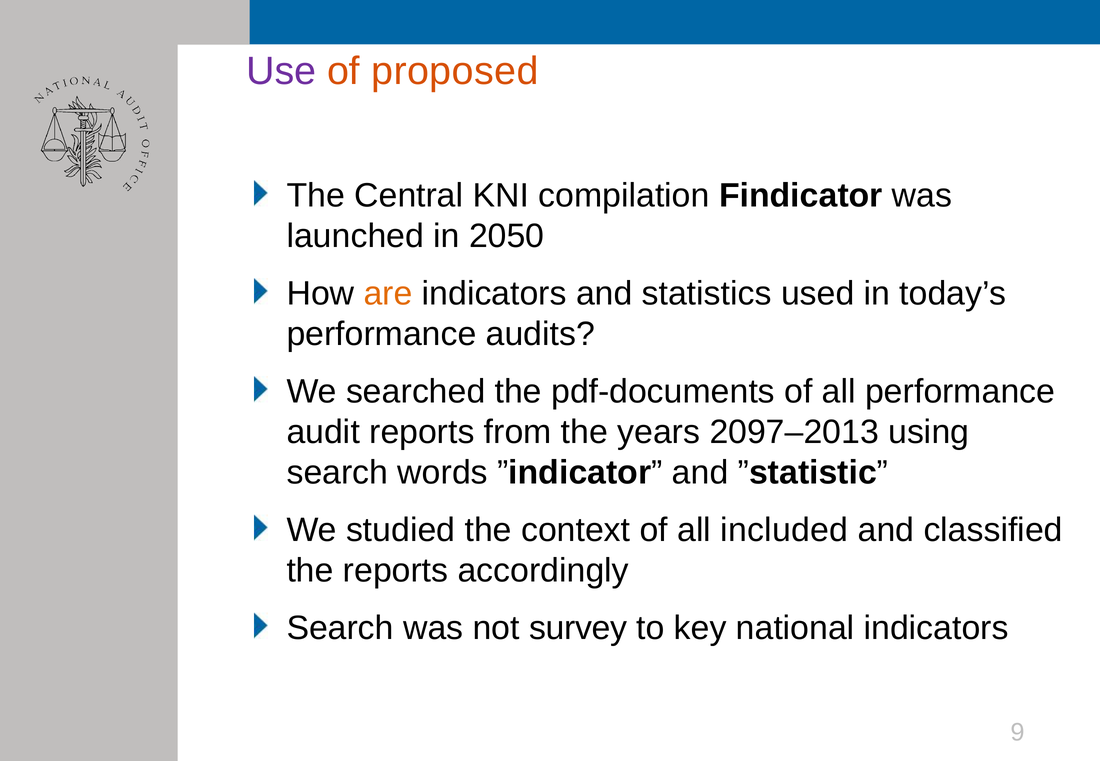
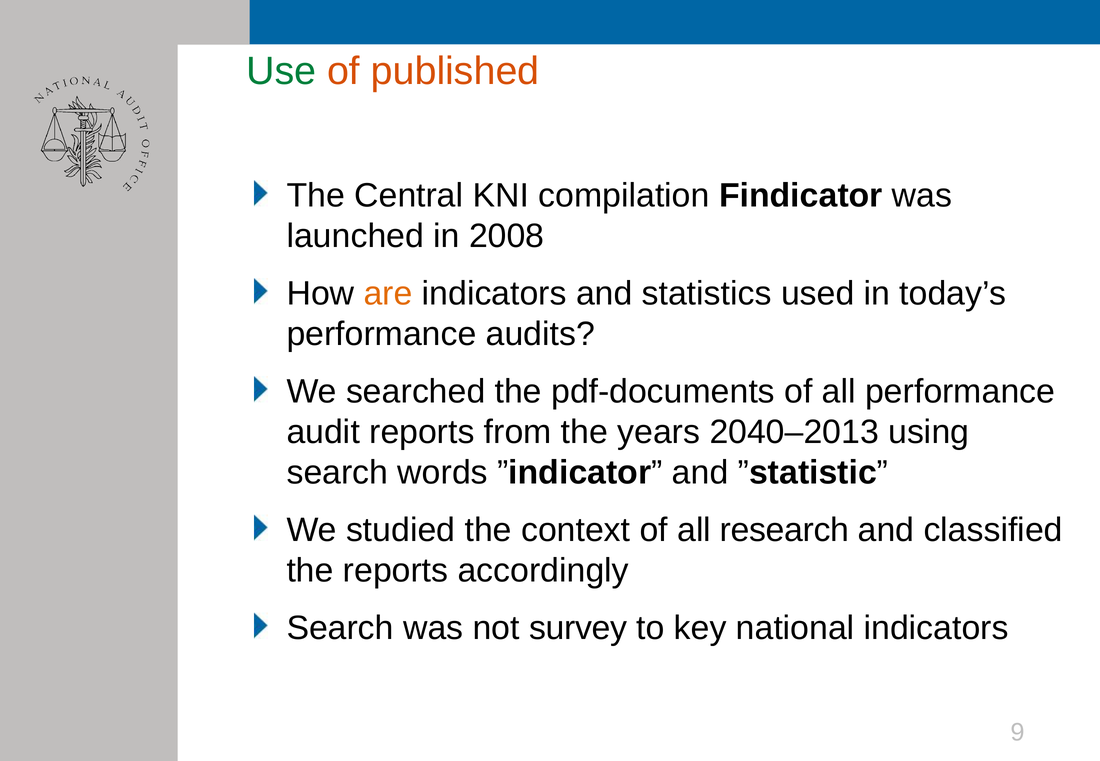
Use colour: purple -> green (281, 71)
proposed: proposed -> published (455, 71)
2050: 2050 -> 2008 (507, 236)
2097–2013: 2097–2013 -> 2040–2013 (794, 432)
included: included -> research (784, 531)
